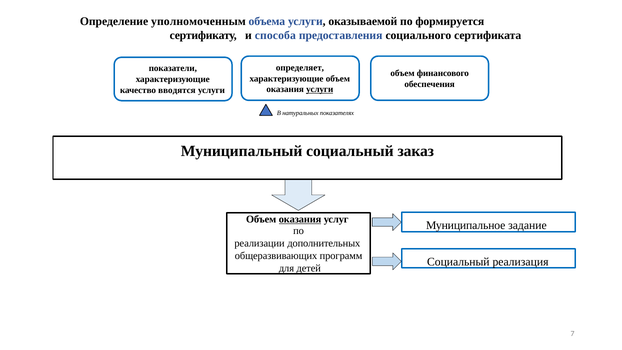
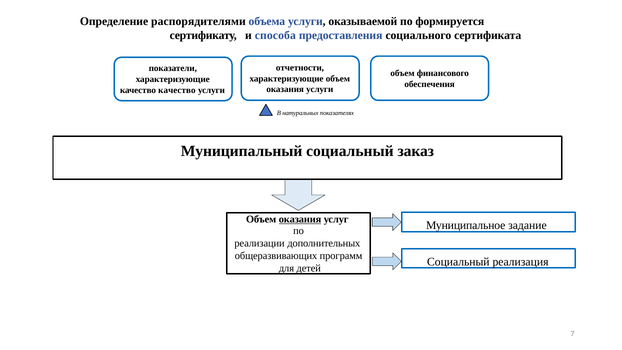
уполномоченным: уполномоченным -> распорядителями (198, 21)
определяет: определяет -> отчетности (300, 68)
услуги underline: present -> none (320, 89)
качество вводятся: вводятся -> качество (177, 90)
